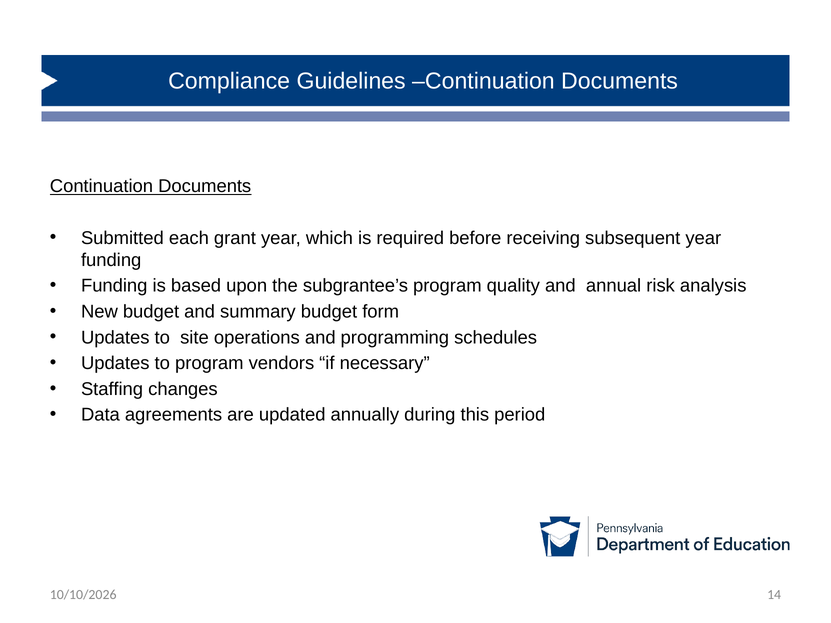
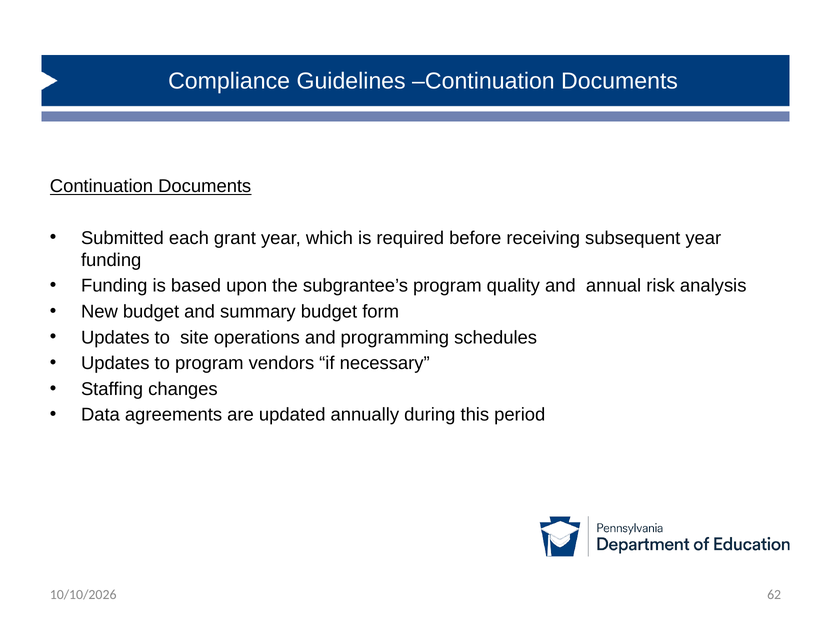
14: 14 -> 62 (774, 595)
